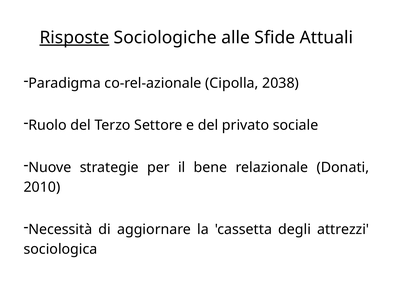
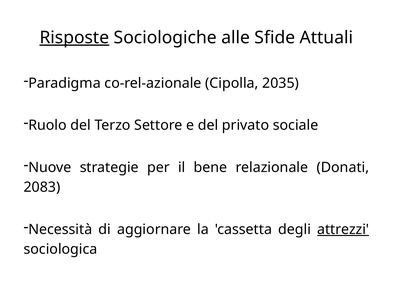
2038: 2038 -> 2035 (281, 83)
2010: 2010 -> 2083 (42, 187)
attrezzi underline: none -> present (343, 229)
